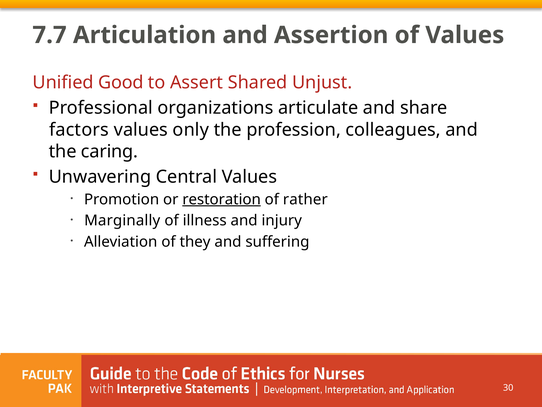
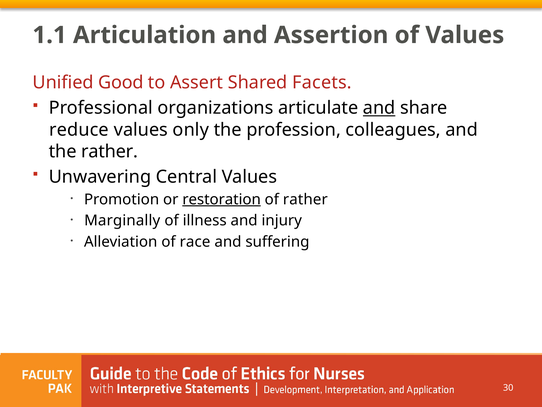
7.7: 7.7 -> 1.1 (50, 35)
Unjust: Unjust -> Facets (322, 83)
and underline: none -> present (379, 108)
factors: factors -> reduce (79, 130)
the caring: caring -> rather (109, 151)
they: they -> race (195, 241)
